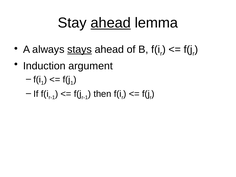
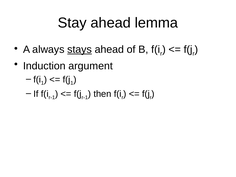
ahead underline: present -> none (111, 23)
